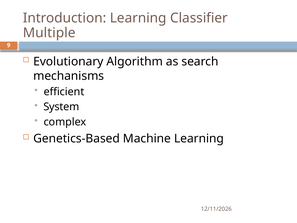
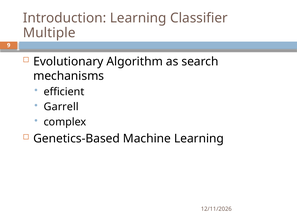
System: System -> Garrell (61, 107)
